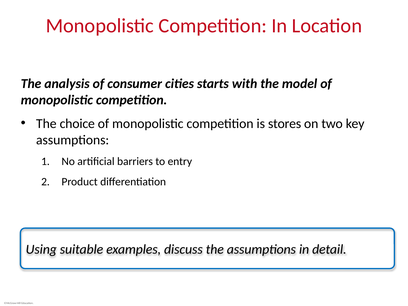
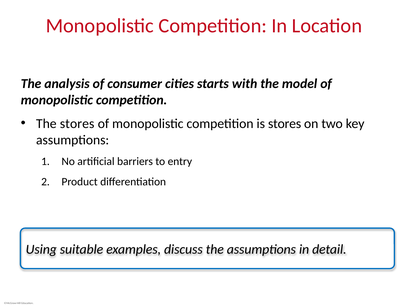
The choice: choice -> stores (77, 124)
